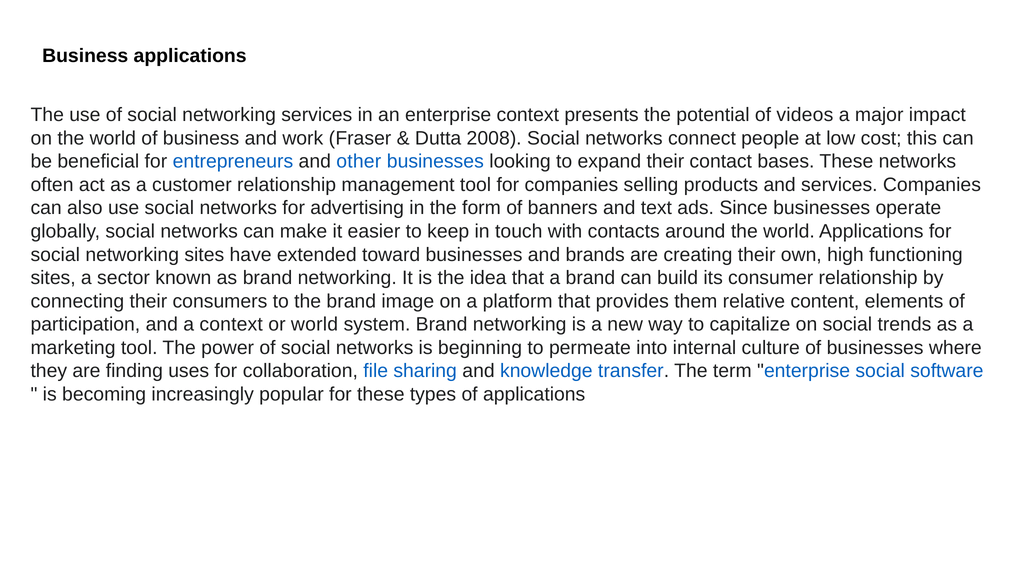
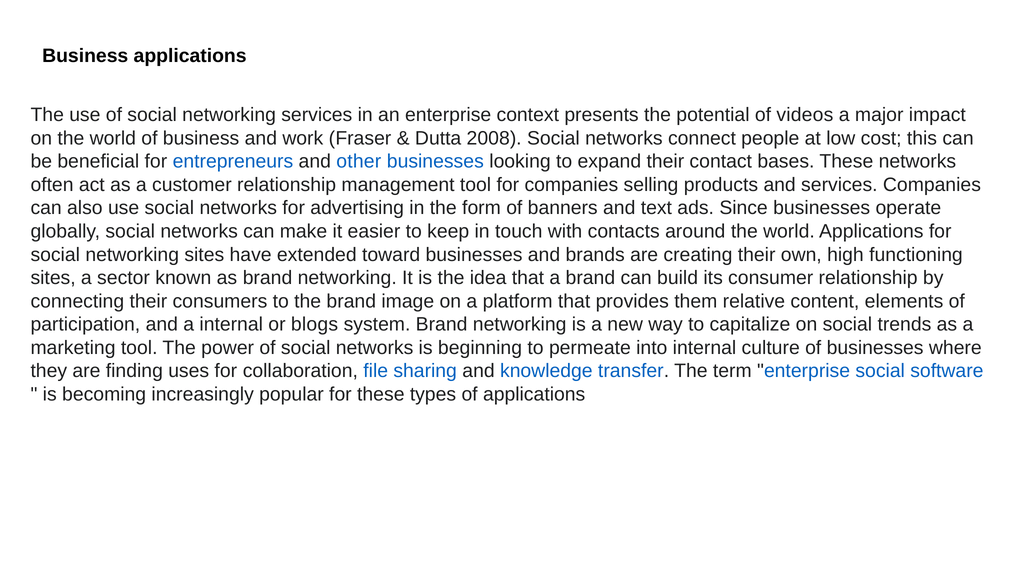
a context: context -> internal (231, 324)
or world: world -> blogs (315, 324)
